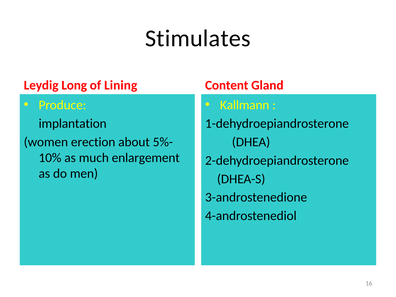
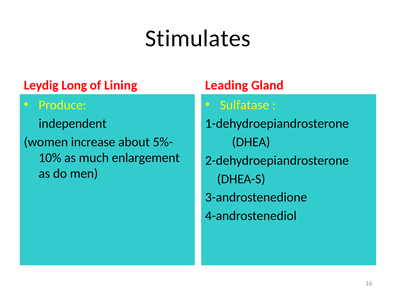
Content: Content -> Leading (227, 85)
Kallmann: Kallmann -> Sulfatase (245, 105)
implantation: implantation -> independent (73, 123)
erection: erection -> increase (93, 142)
